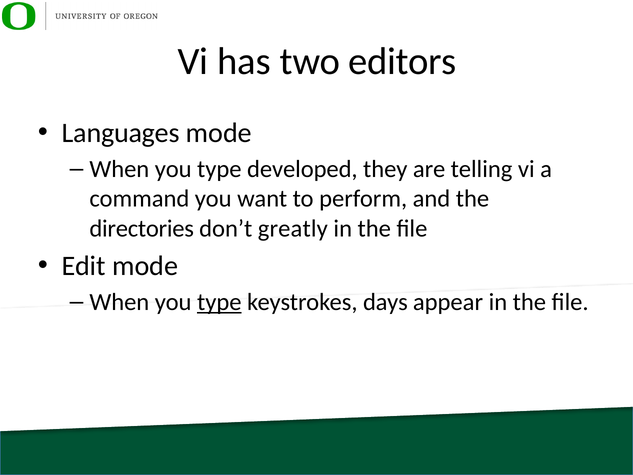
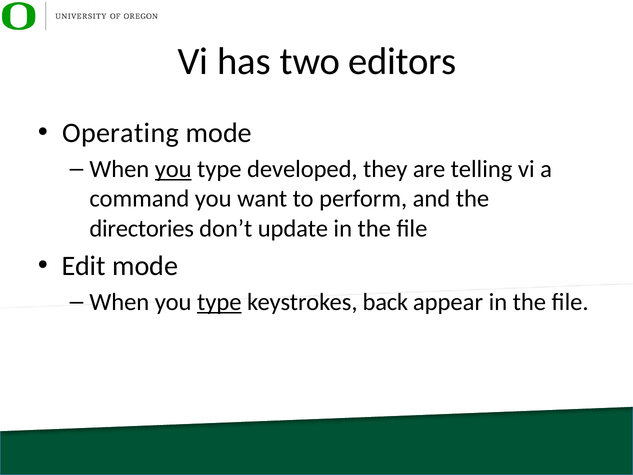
Languages: Languages -> Operating (120, 133)
you underline: none -> present (173, 169)
greatly: greatly -> update (293, 228)
days: days -> back (385, 302)
